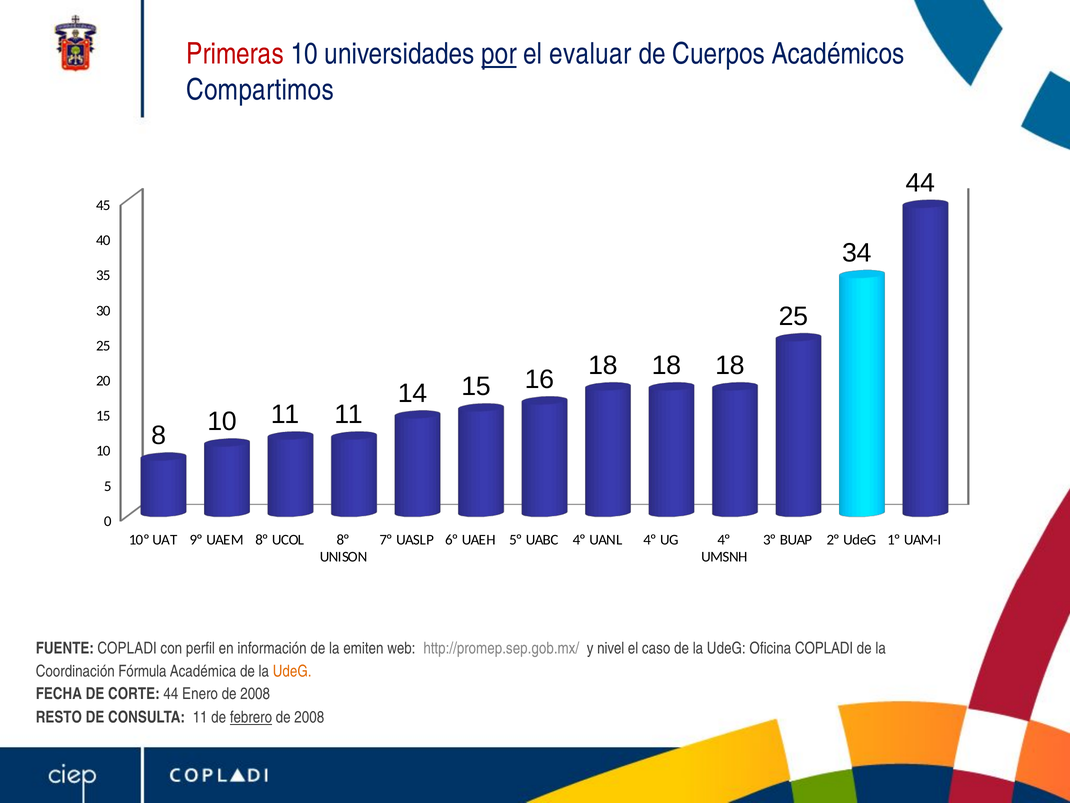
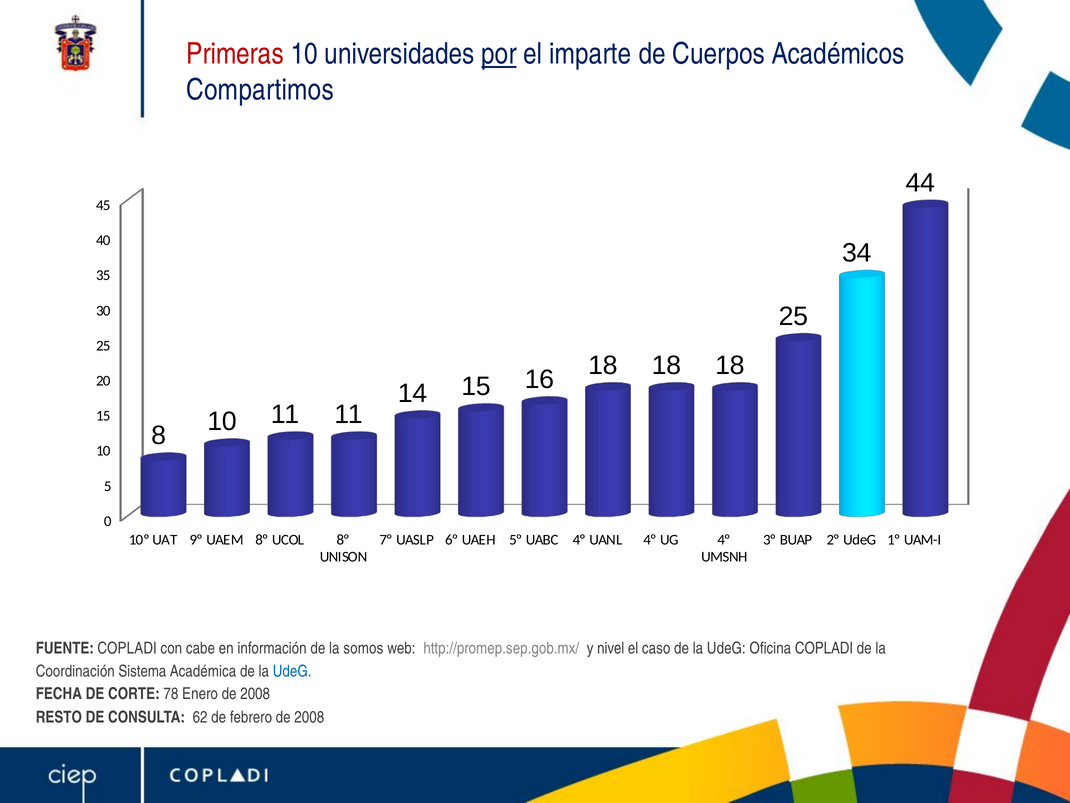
evaluar: evaluar -> imparte (590, 54)
perfil: perfil -> cabe (200, 648)
emiten: emiten -> somos (363, 648)
Fórmula: Fórmula -> Sistema (142, 671)
UdeG colour: orange -> blue (292, 671)
CORTE 44: 44 -> 78 (171, 694)
CONSULTA 11: 11 -> 62 (200, 717)
febrero underline: present -> none (251, 717)
